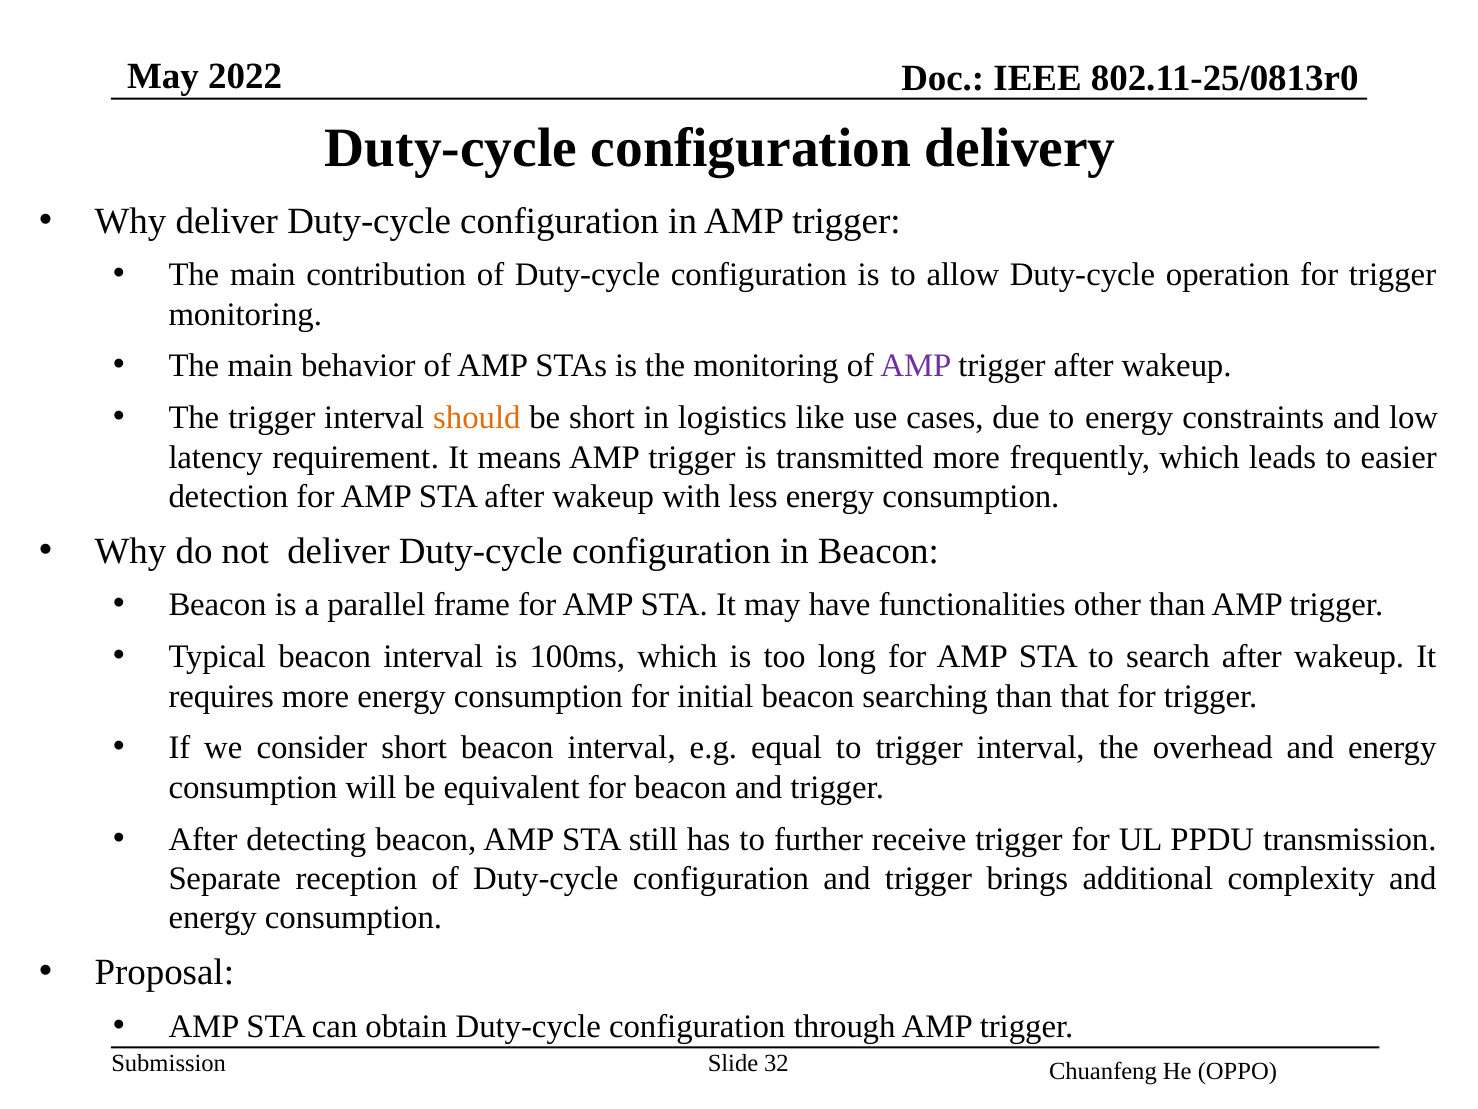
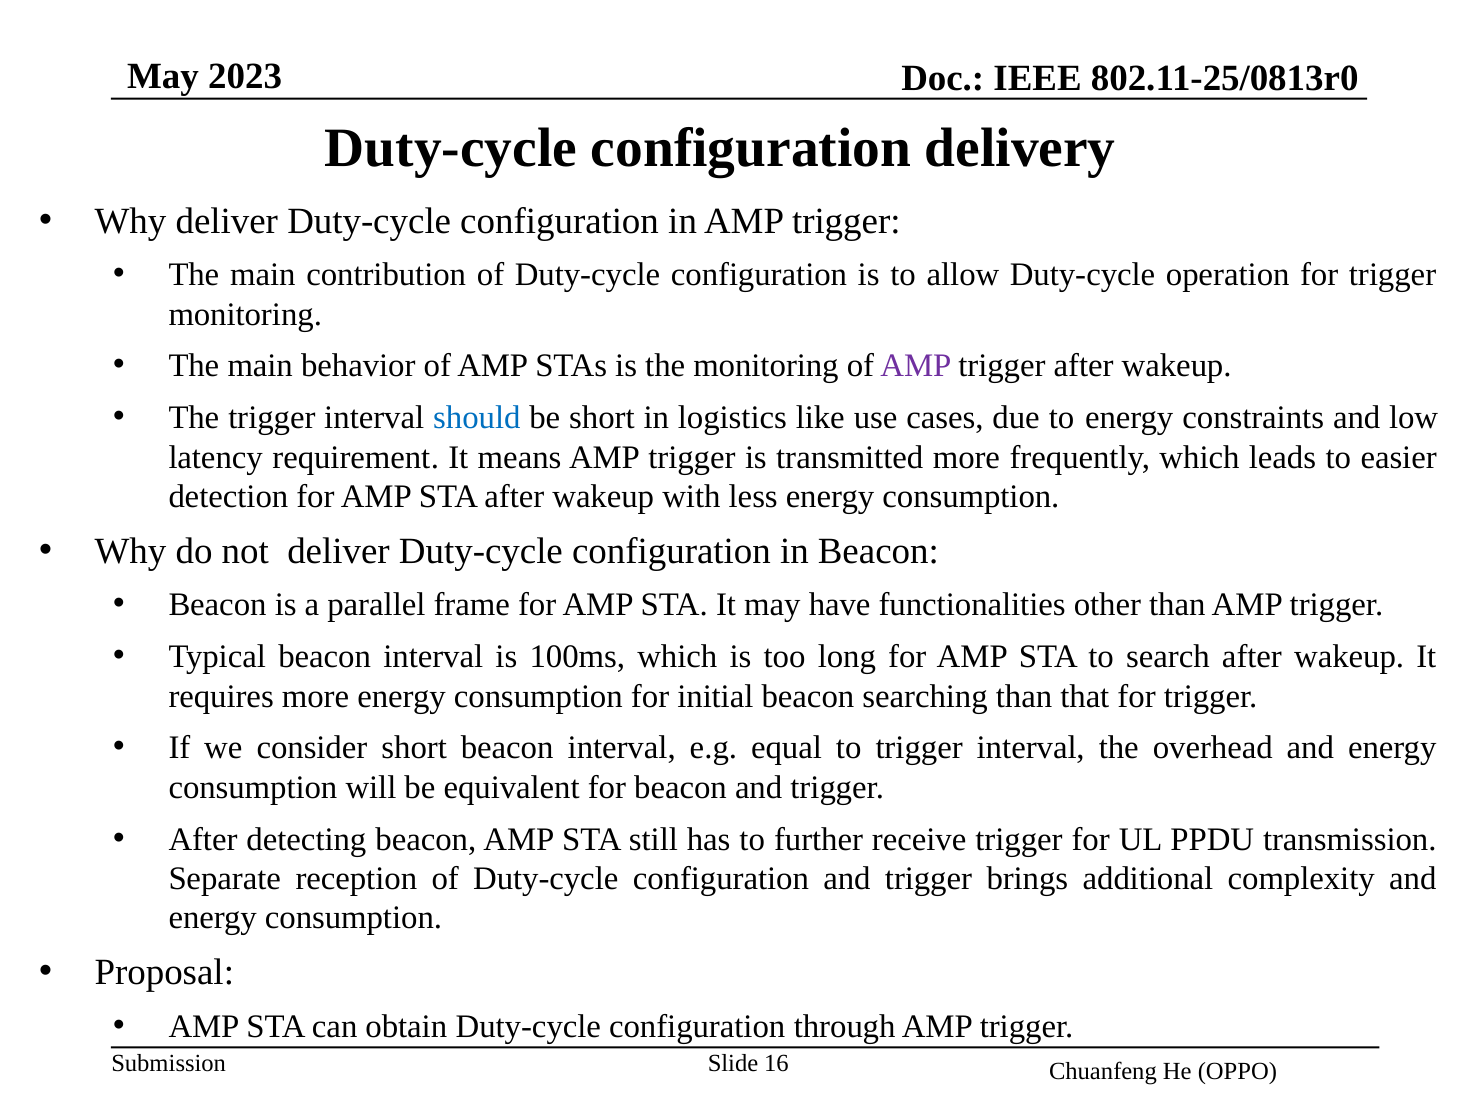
2022: 2022 -> 2023 (245, 77)
should colour: orange -> blue (477, 418)
32: 32 -> 16 (776, 1063)
